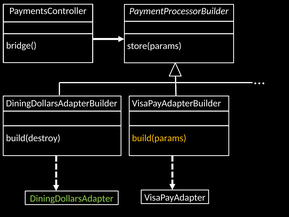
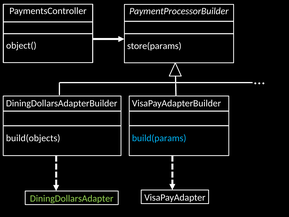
bridge(: bridge( -> object( (21, 46)
build(destroy: build(destroy -> build(objects (33, 138)
build(params colour: yellow -> light blue (159, 138)
